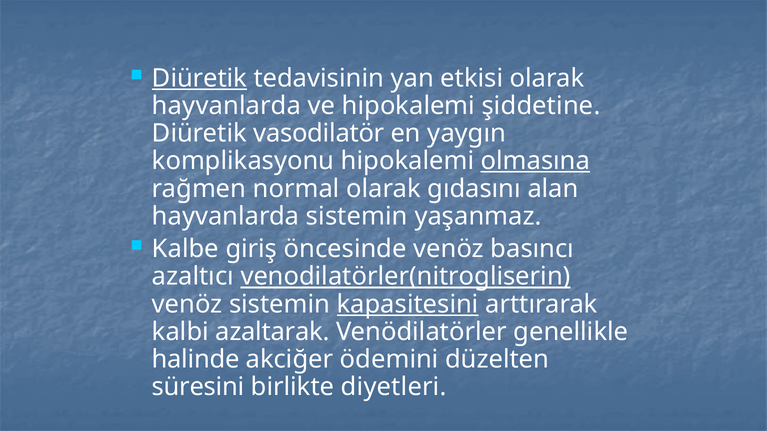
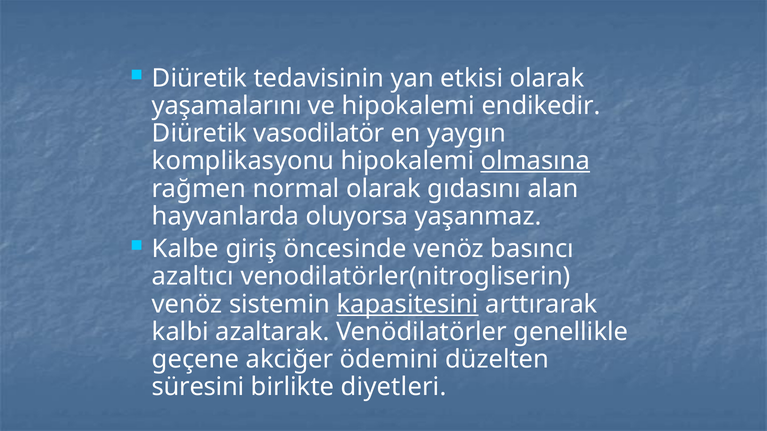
Diüretik underline: present -> none (199, 78)
hayvanlarda: hayvanlarda -> yaşamalarını (227, 106)
şiddetine: şiddetine -> endikedir (541, 106)
hayvanlarda sistemin: sistemin -> oluyorsa (357, 216)
venodilatörler(nitrogliserin underline: present -> none (406, 277)
halinde: halinde -> geçene (196, 360)
